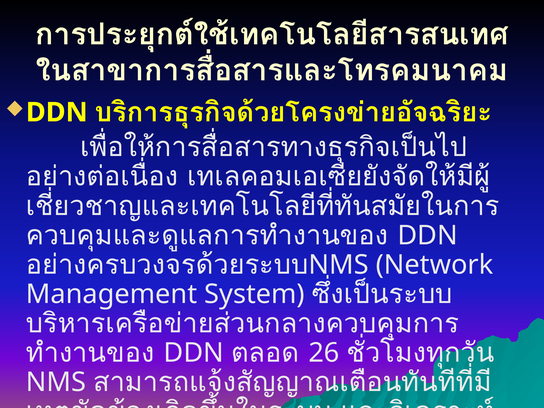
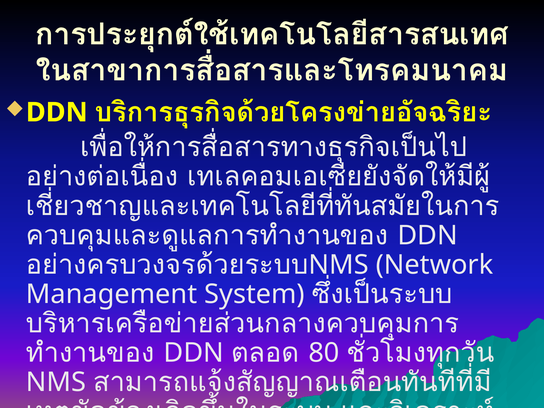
26: 26 -> 80 (324, 353)
